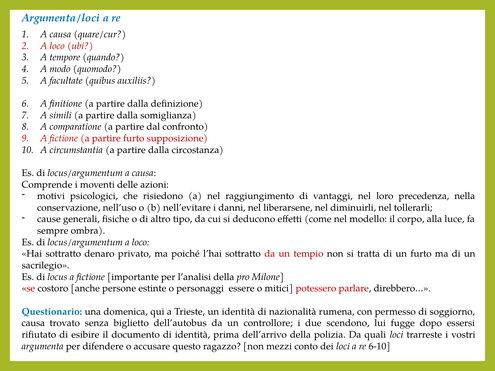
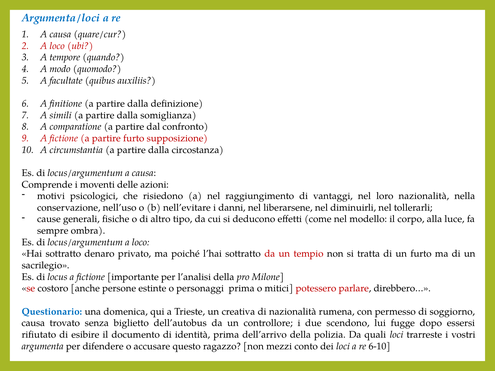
loro precedenza: precedenza -> nazionalità (424, 196)
personaggi essere: essere -> prima (242, 289)
un identità: identità -> creativa (238, 312)
